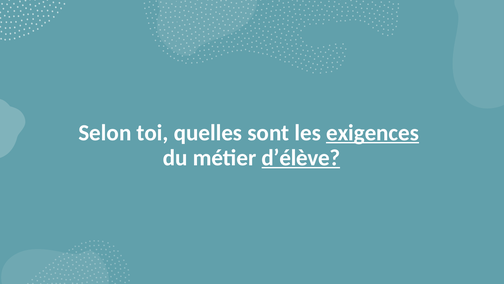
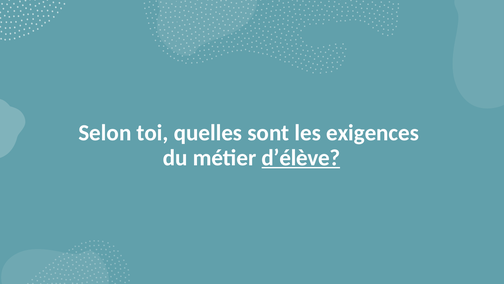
exigences underline: present -> none (373, 133)
